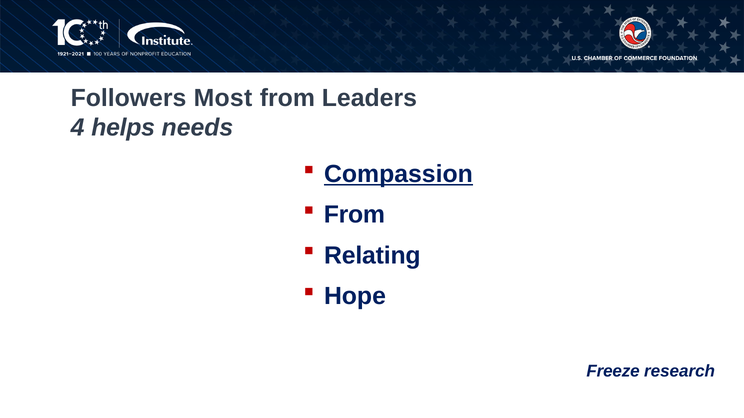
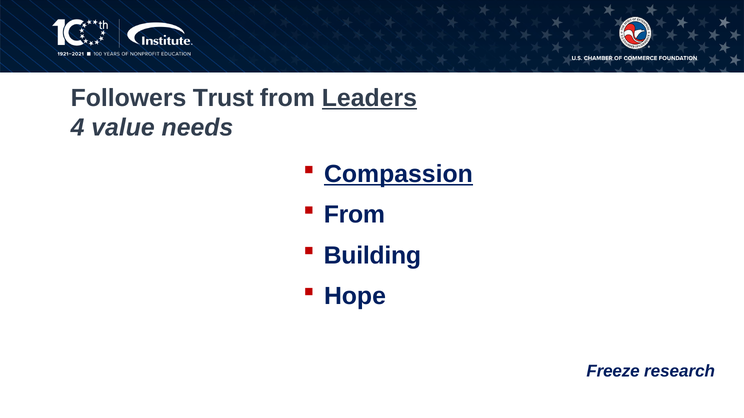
Most: Most -> Trust (223, 98)
Leaders underline: none -> present (369, 98)
helps: helps -> value (123, 128)
Relating: Relating -> Building (372, 256)
